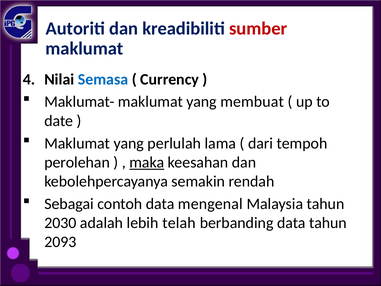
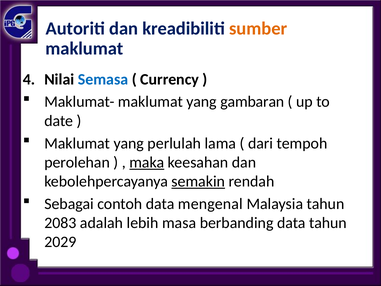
sumber colour: red -> orange (258, 28)
membuat: membuat -> gambaran (252, 102)
semakin underline: none -> present (198, 181)
2030: 2030 -> 2083 (60, 223)
telah: telah -> masa (179, 223)
2093: 2093 -> 2029 (60, 242)
